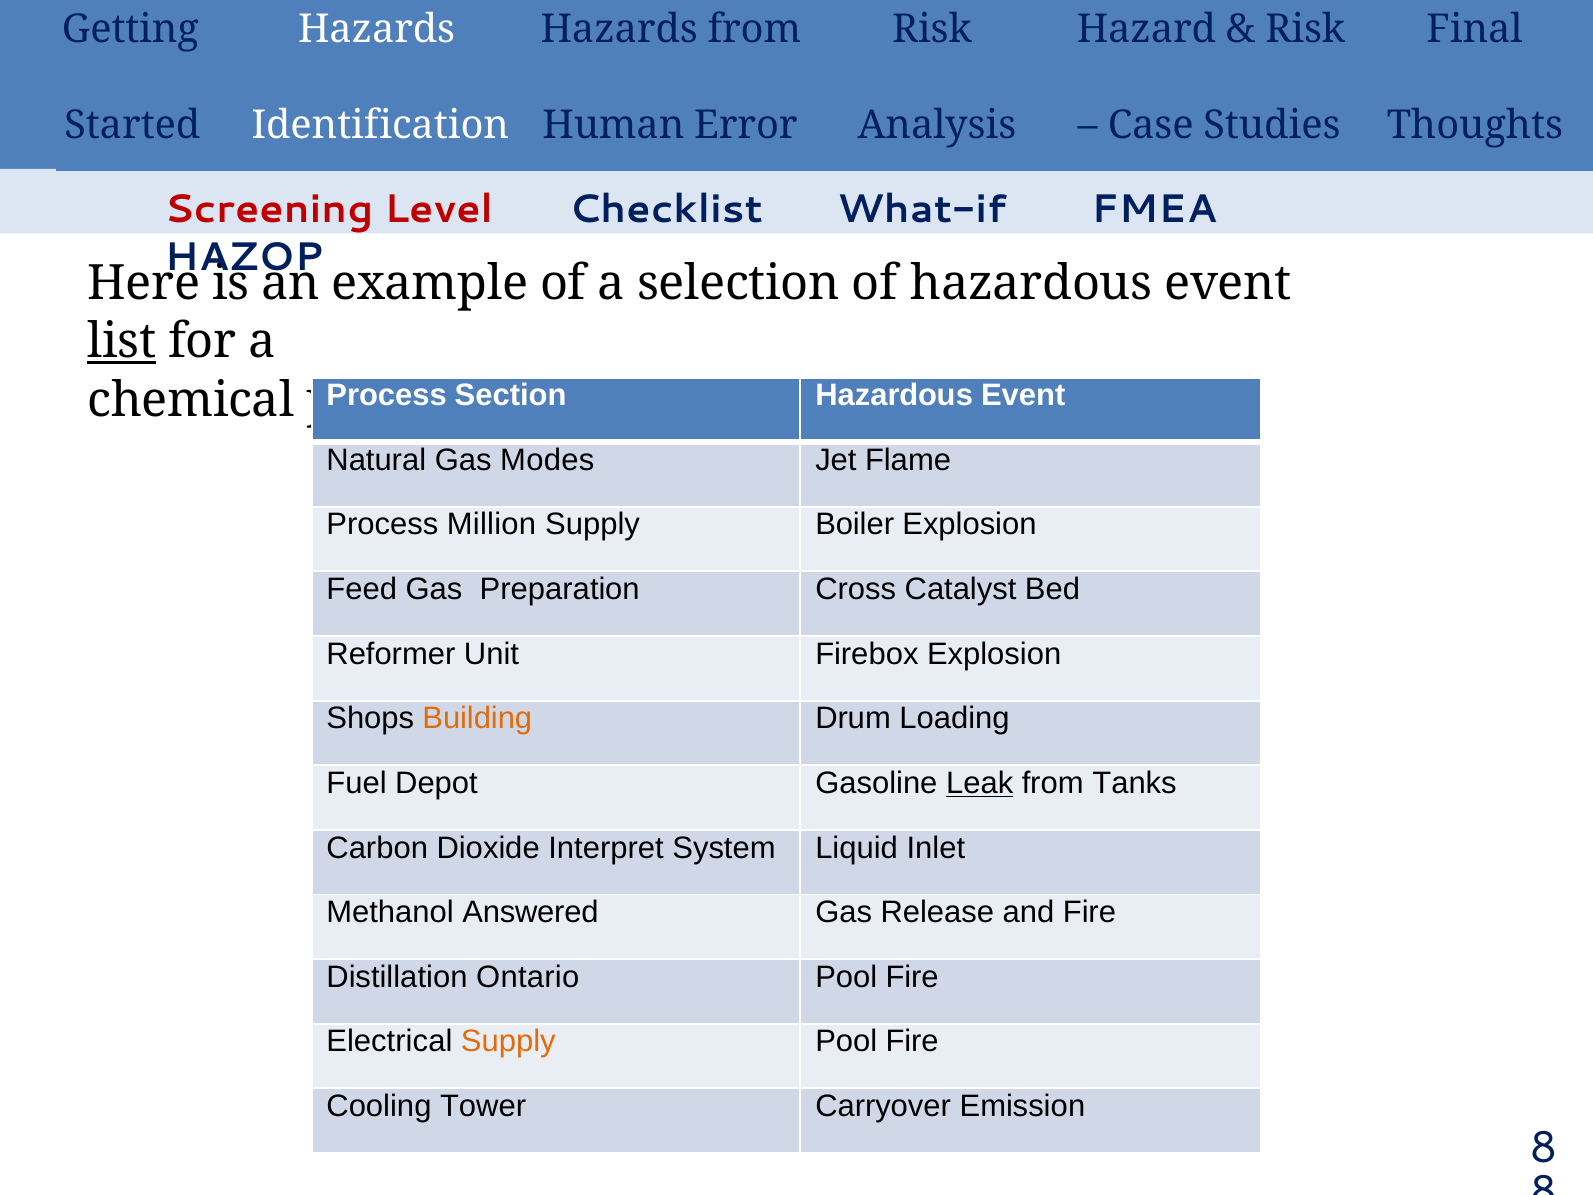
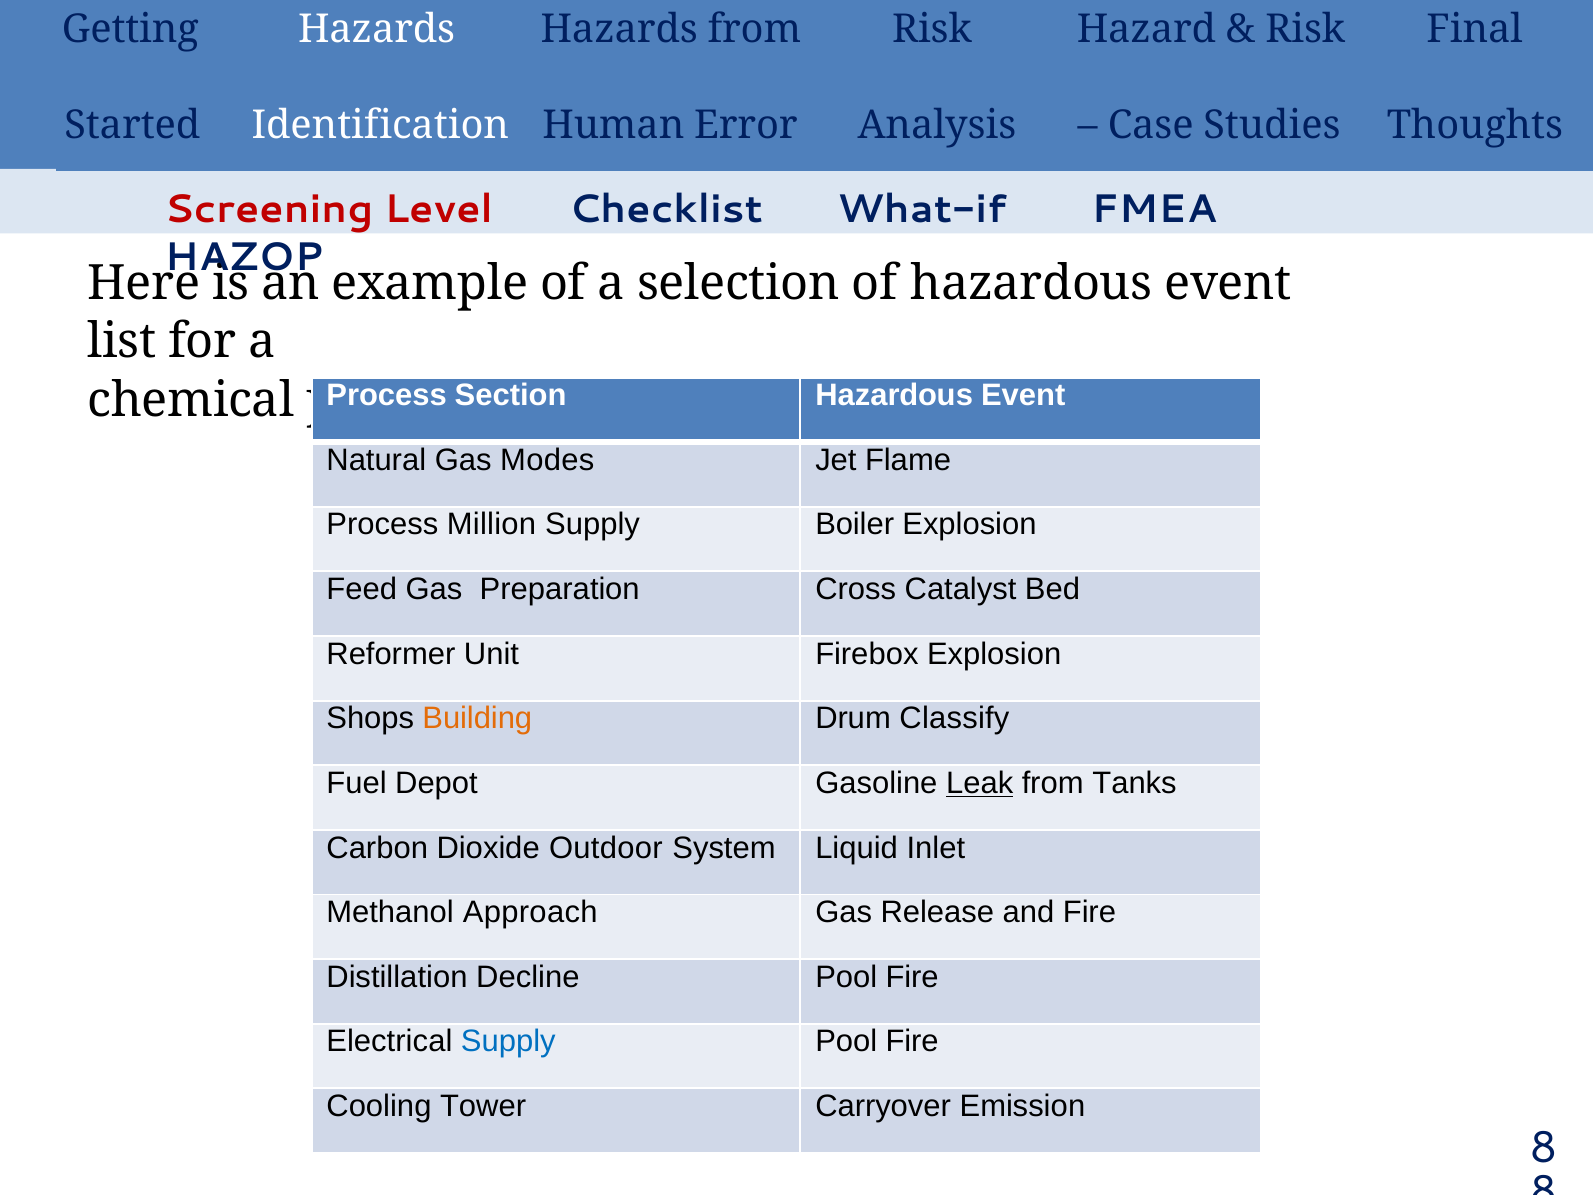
list underline: present -> none (122, 342)
Loading: Loading -> Classify (954, 718)
Interpret: Interpret -> Outdoor (606, 848)
Answered: Answered -> Approach (530, 912)
Ontario: Ontario -> Decline (528, 977)
Supply colour: orange -> blue (508, 1041)
